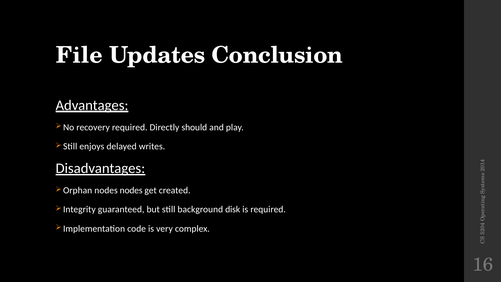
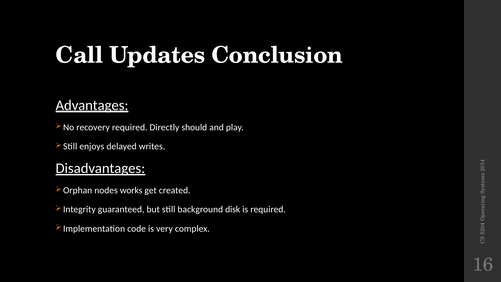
File: File -> Call (79, 55)
nodes nodes: nodes -> works (131, 190)
